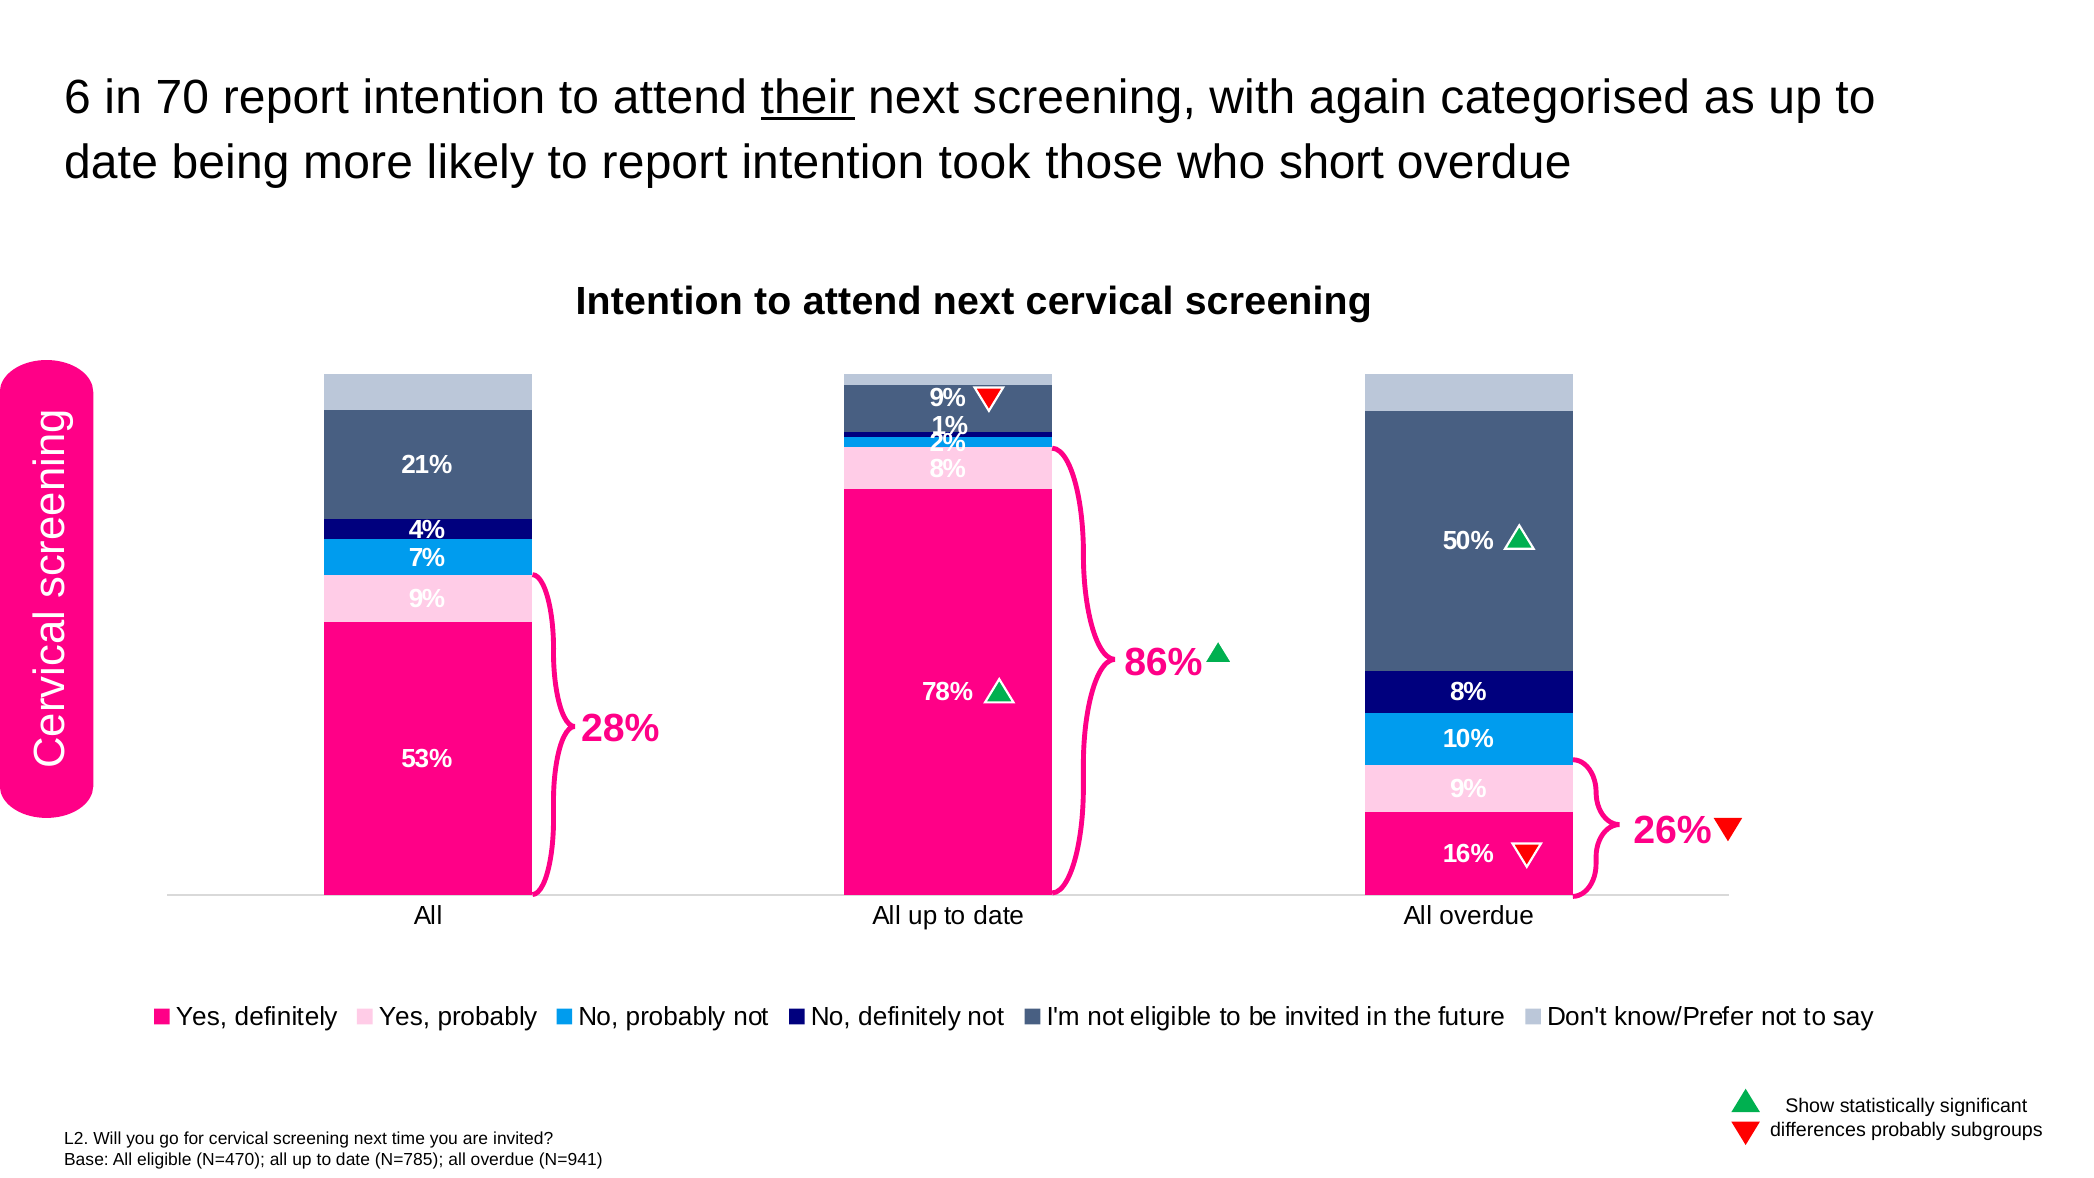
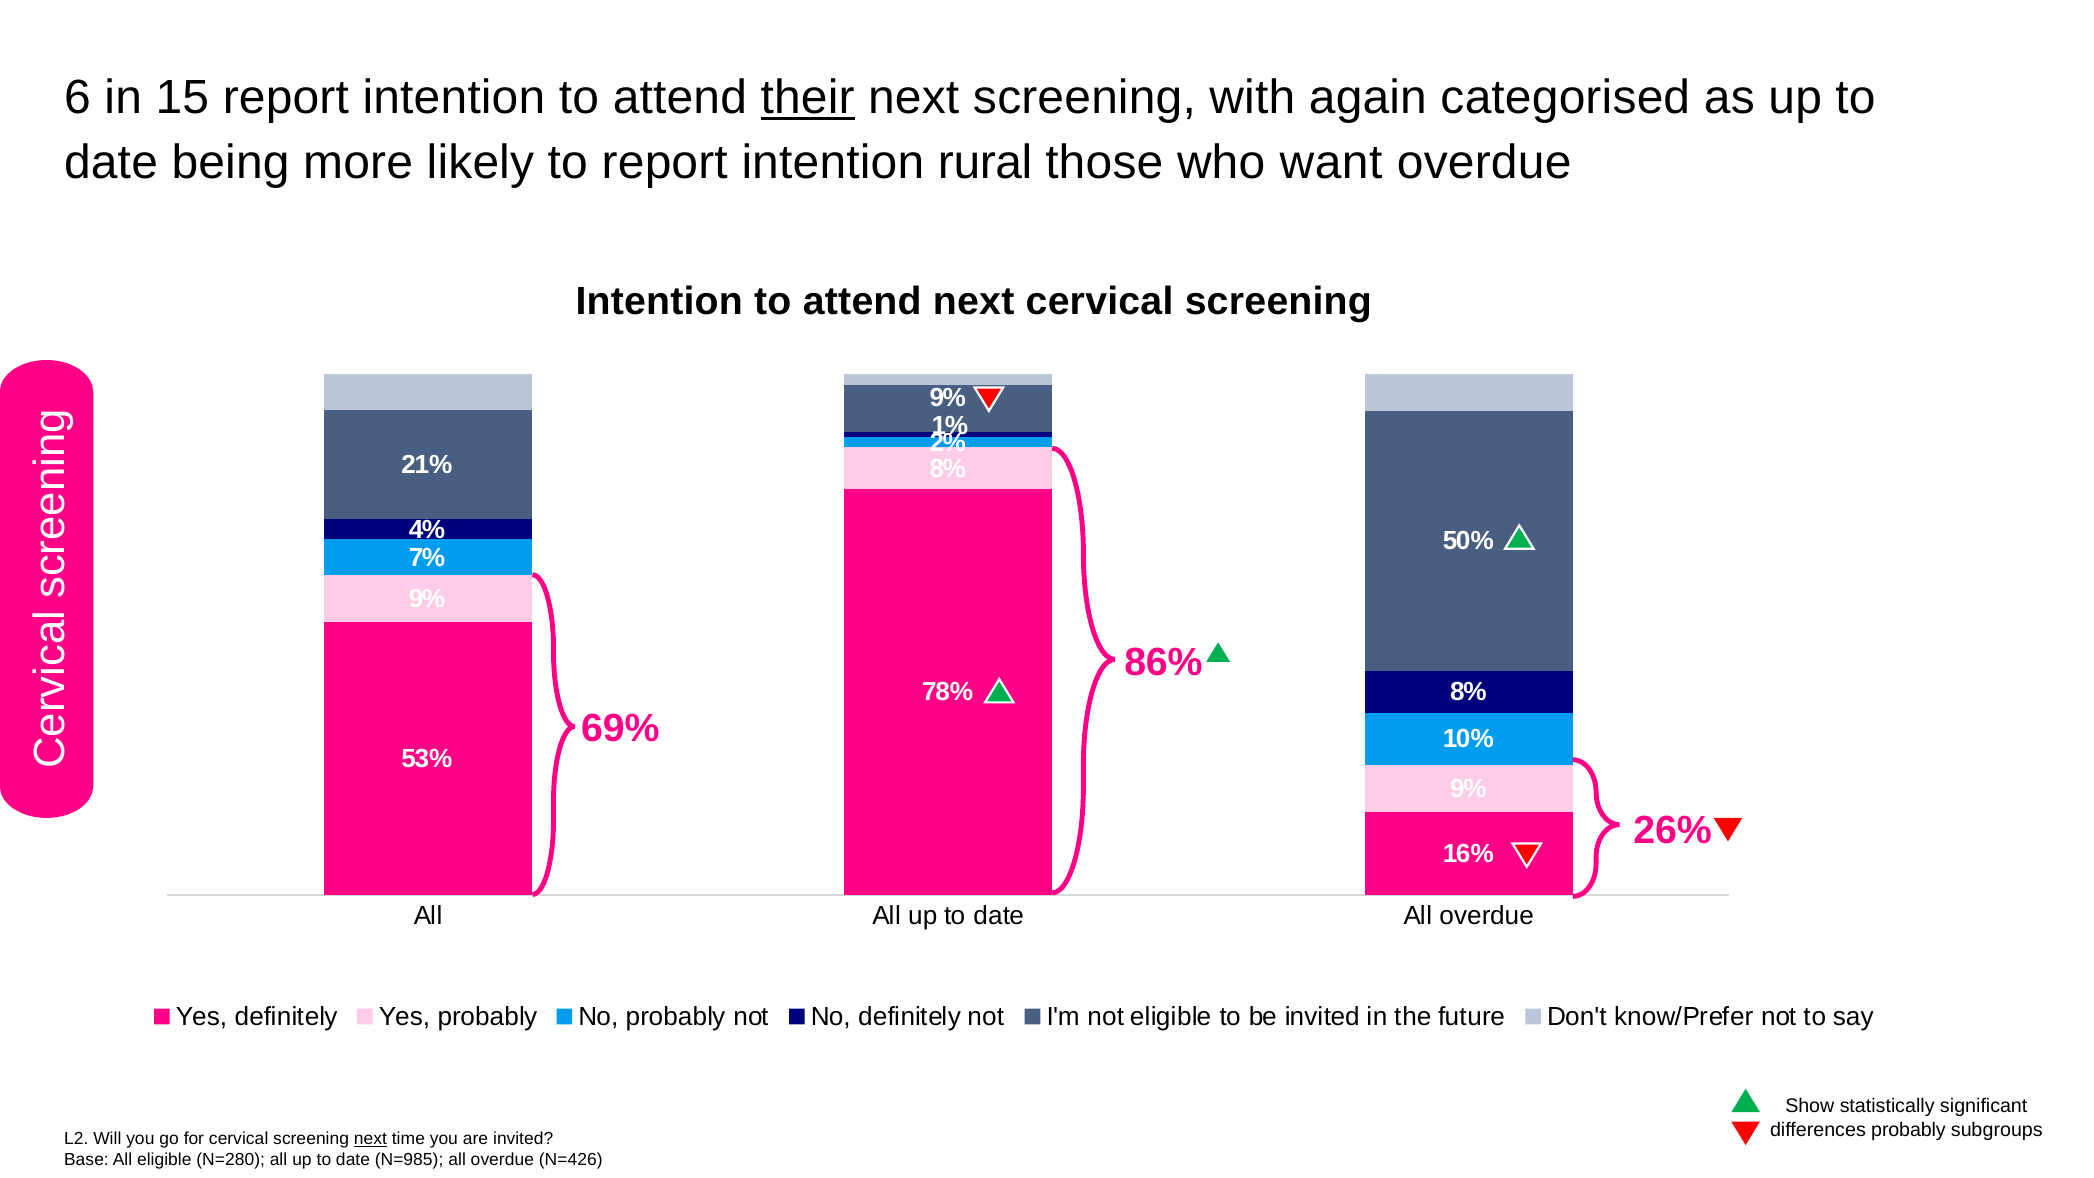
70: 70 -> 15 (182, 98)
took: took -> rural (985, 163)
short: short -> want (1331, 163)
28%: 28% -> 69% (620, 728)
next underline: none -> present (370, 1139)
N=470: N=470 -> N=280 (231, 1160)
N=785: N=785 -> N=985 (409, 1160)
N=941: N=941 -> N=426 (571, 1160)
